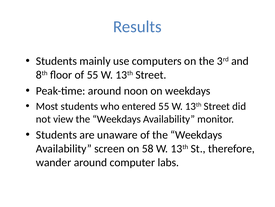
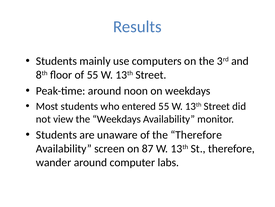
of the Weekdays: Weekdays -> Therefore (196, 134)
58: 58 -> 87 (148, 148)
